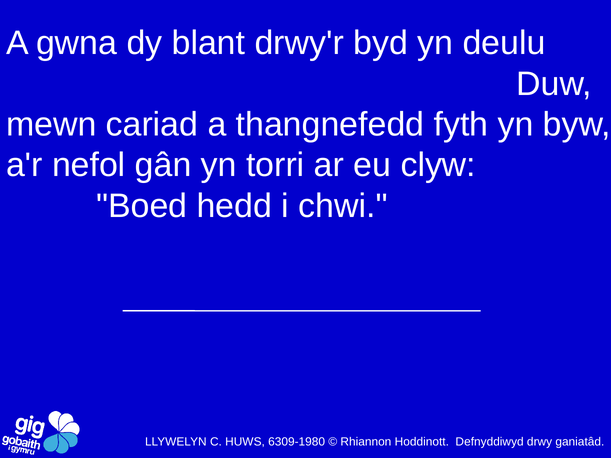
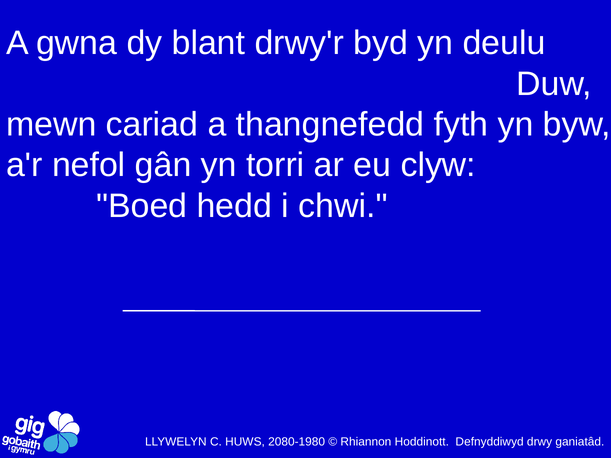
6309-1980: 6309-1980 -> 2080-1980 (297, 442)
